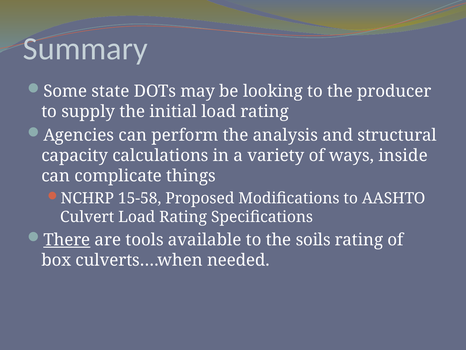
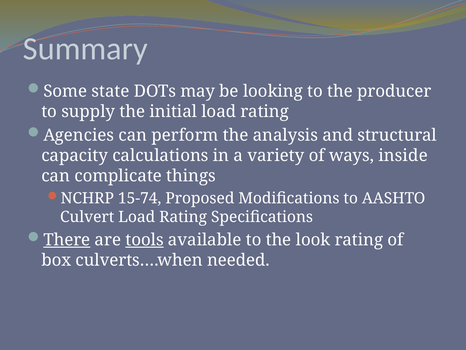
15-58: 15-58 -> 15-74 (140, 198)
tools underline: none -> present (145, 240)
soils: soils -> look (313, 240)
